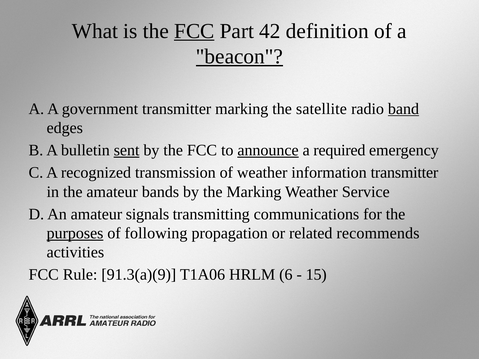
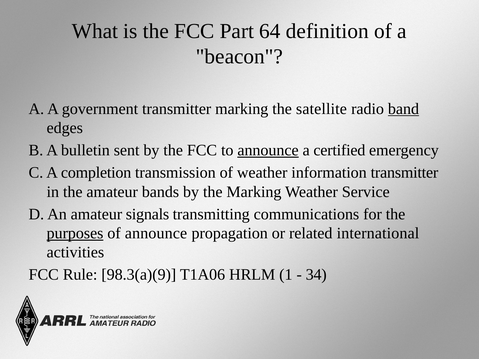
FCC underline: present -> none (194, 31)
42: 42 -> 64 (270, 31)
beacon underline: present -> none (239, 57)
sent underline: present -> none (127, 150)
required: required -> certified (339, 150)
recognized: recognized -> completion (96, 173)
of following: following -> announce (156, 233)
recommends: recommends -> international (378, 233)
91.3(a)(9: 91.3(a)(9 -> 98.3(a)(9 (139, 275)
6: 6 -> 1 (286, 275)
15: 15 -> 34 (316, 275)
